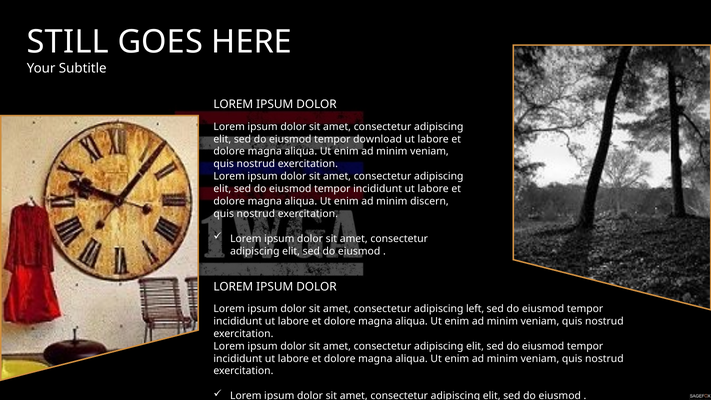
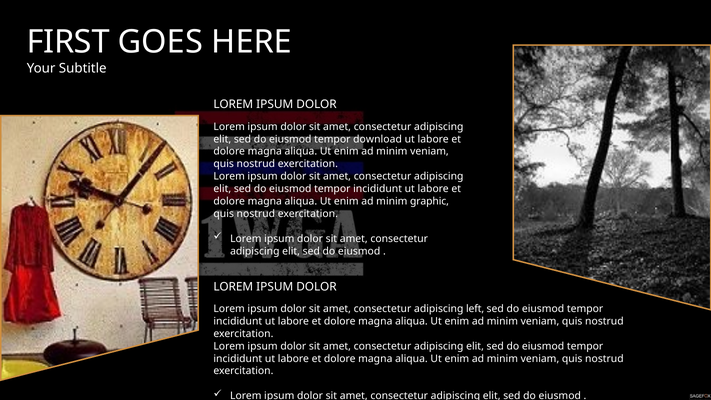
STILL: STILL -> FIRST (68, 42)
discern: discern -> graphic (430, 201)
